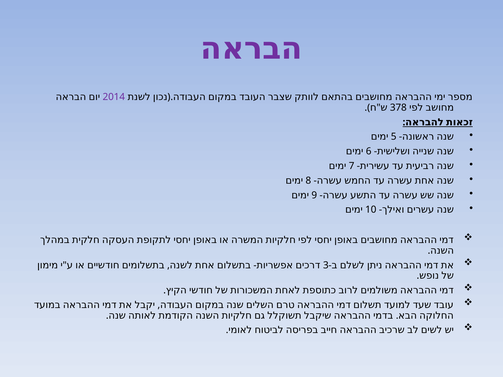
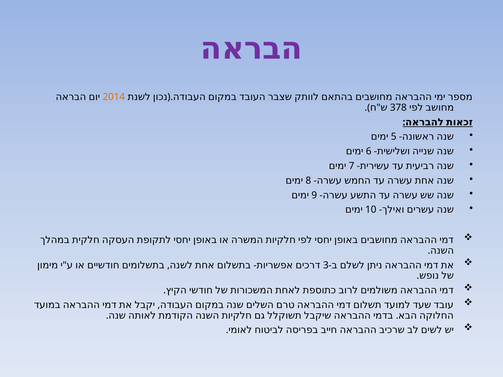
2014 colour: purple -> orange (114, 97)
